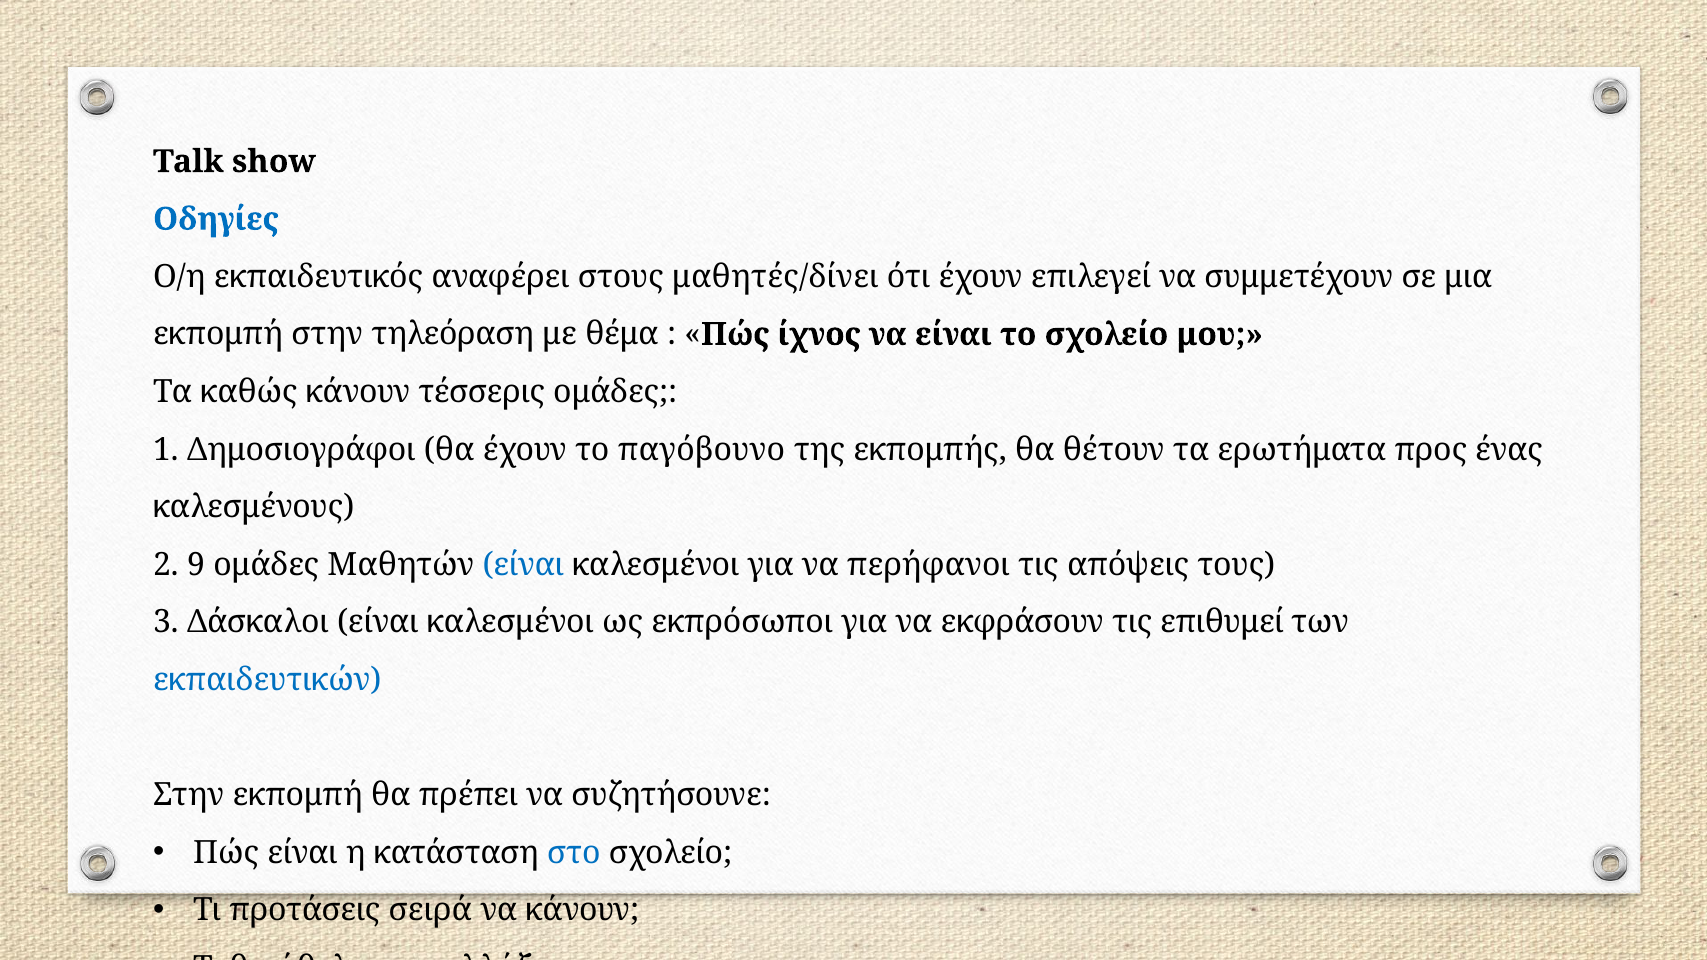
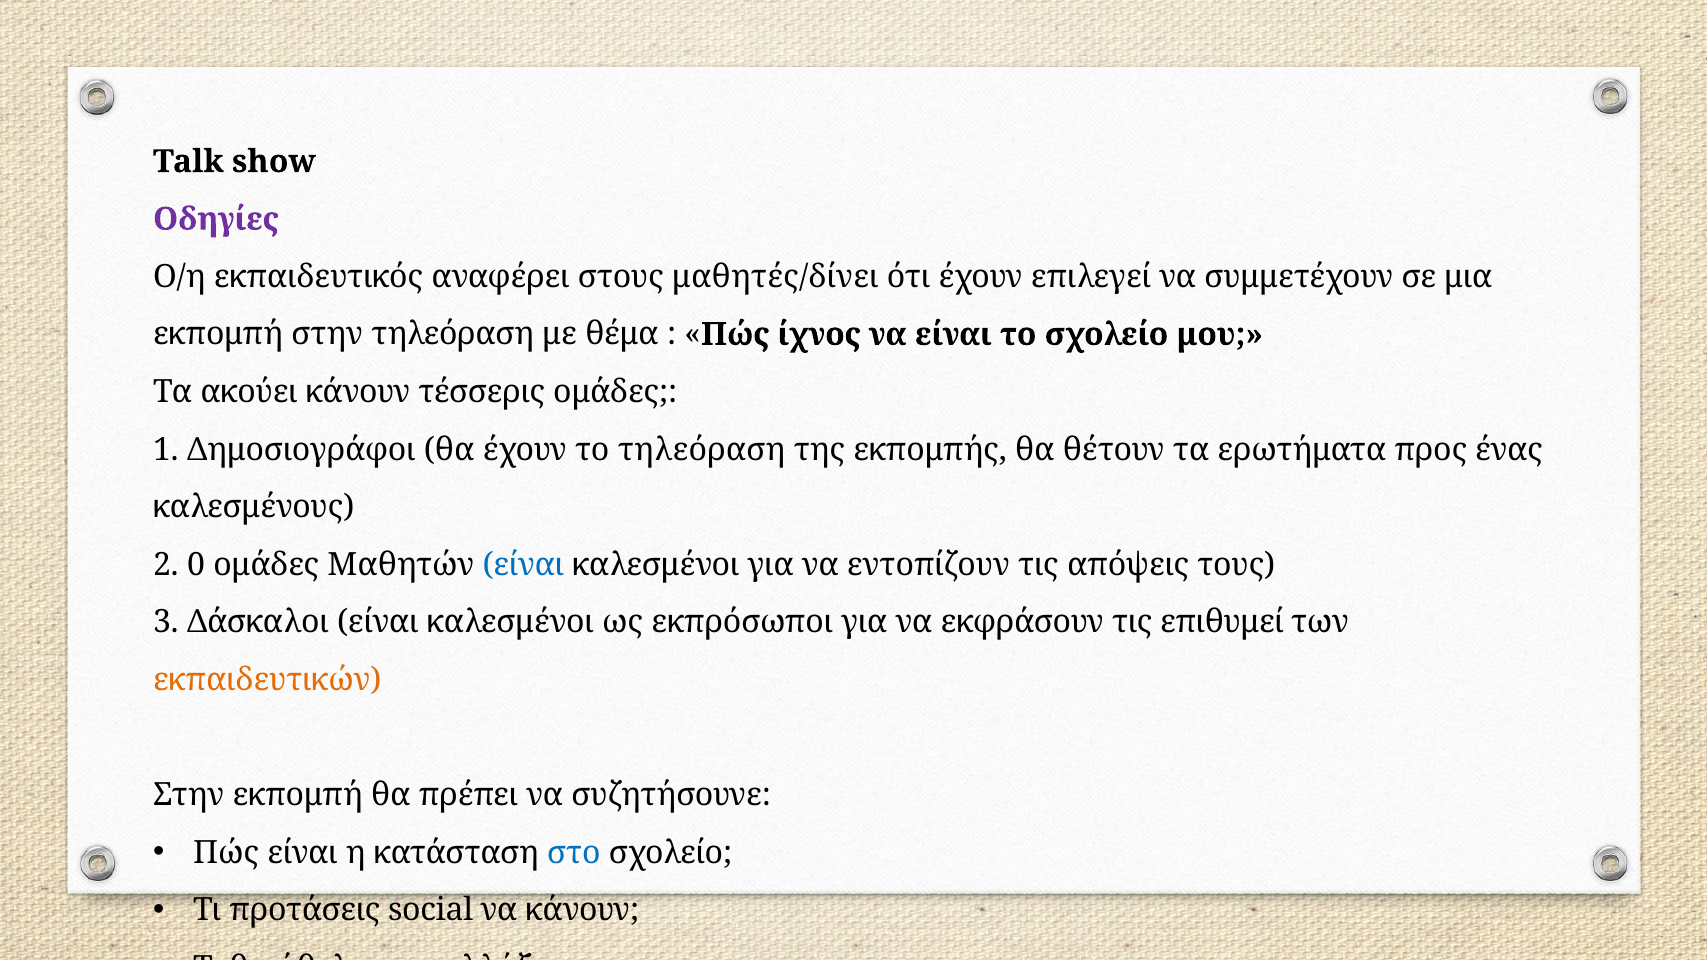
Οδηγίες colour: blue -> purple (216, 219)
καθώς: καθώς -> ακούει (249, 392)
το παγόβουνο: παγόβουνο -> τηλεόραση (702, 450)
9: 9 -> 0 (196, 565)
περήφανοι: περήφανοι -> εντοπίζουν (928, 565)
εκπαιδευτικών colour: blue -> orange (267, 680)
σειρά: σειρά -> social (431, 911)
